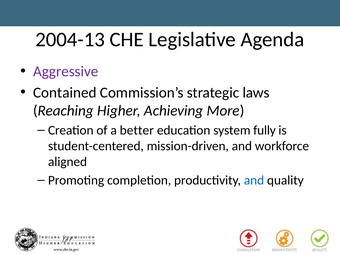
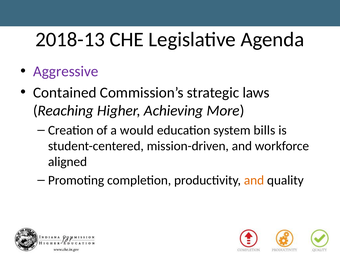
2004-13: 2004-13 -> 2018-13 (70, 39)
better: better -> would (137, 130)
fully: fully -> bills (264, 130)
and colour: blue -> orange (254, 180)
